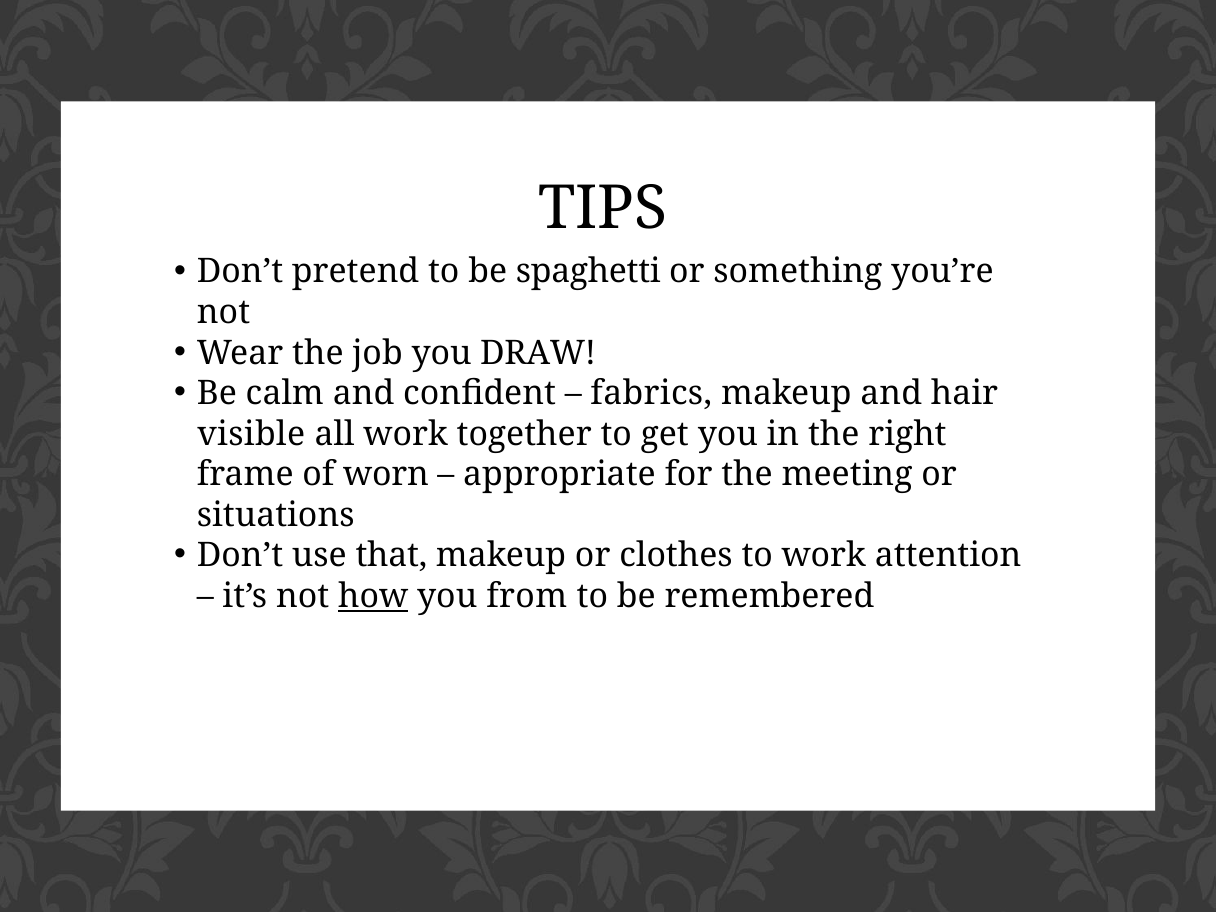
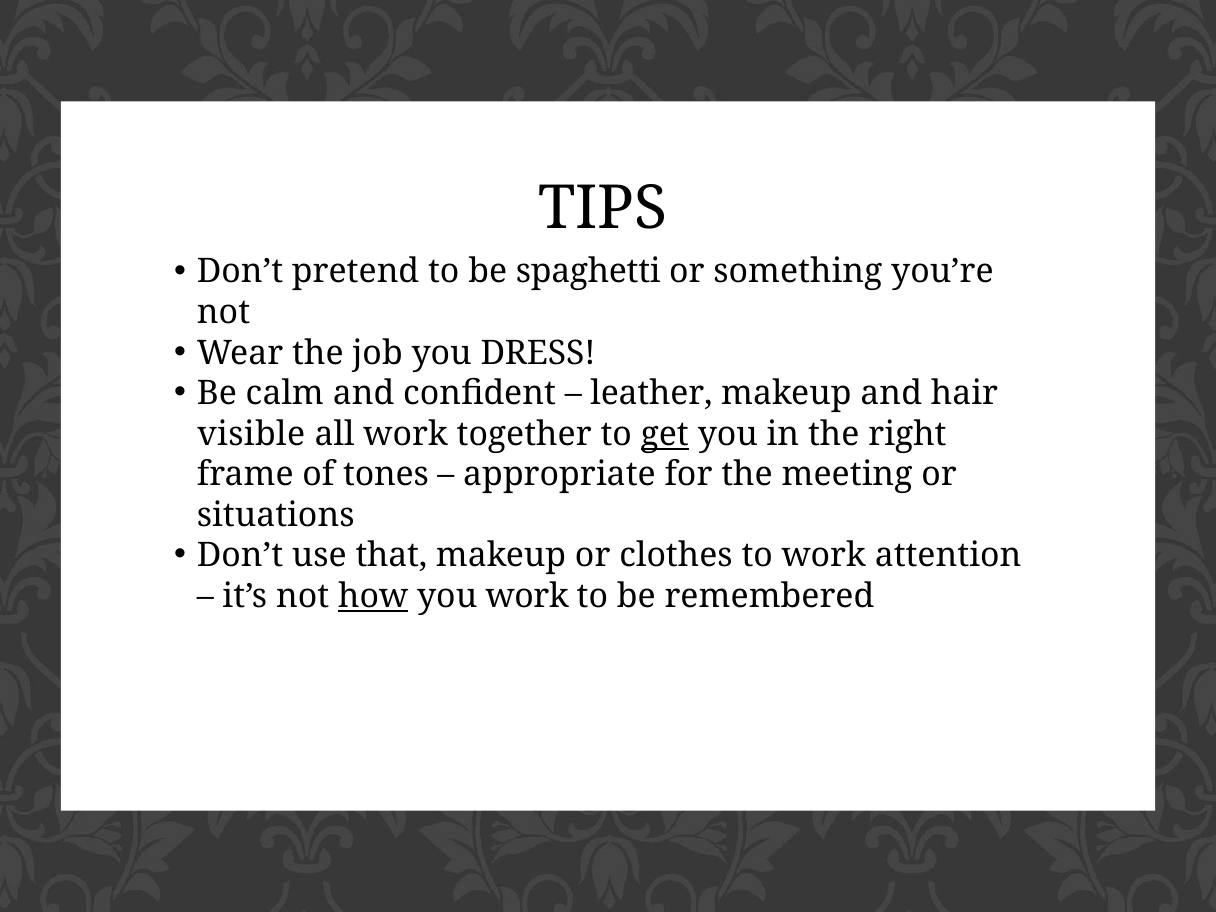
DRAW: DRAW -> DRESS (538, 353)
fabrics: fabrics -> leather (651, 393)
get underline: none -> present (665, 434)
worn: worn -> tones (386, 475)
you from: from -> work (527, 596)
